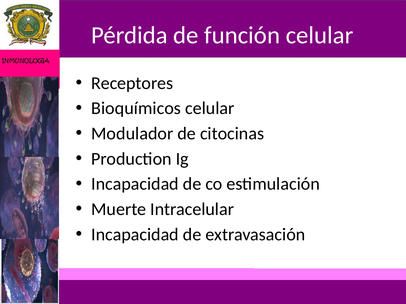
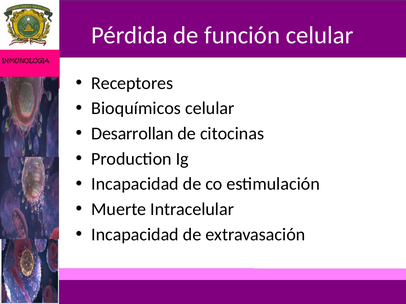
Modulador: Modulador -> Desarrollan (132, 134)
